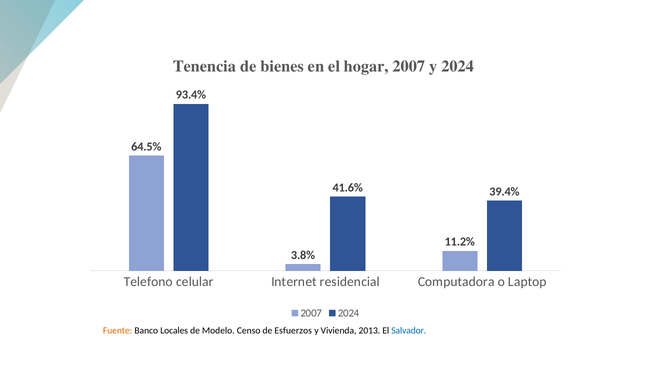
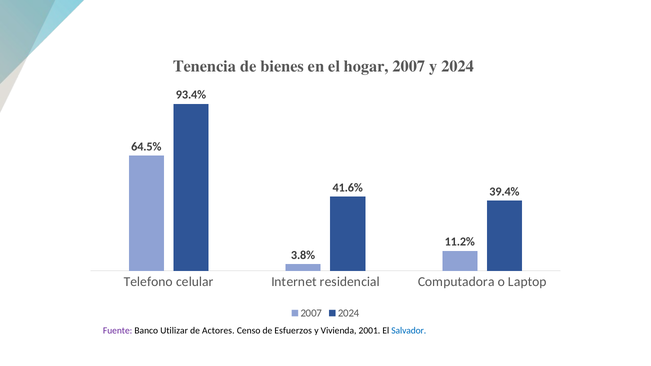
Fuente colour: orange -> purple (118, 331)
Locales: Locales -> Utilizar (174, 331)
Modelo: Modelo -> Actores (218, 331)
2013: 2013 -> 2001 (369, 331)
